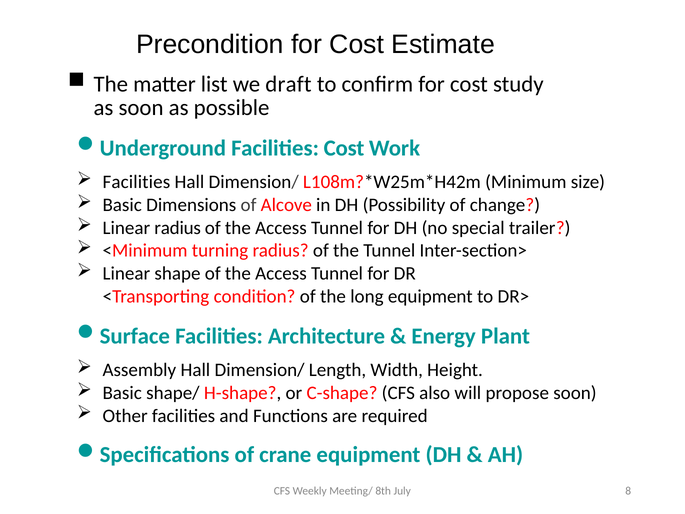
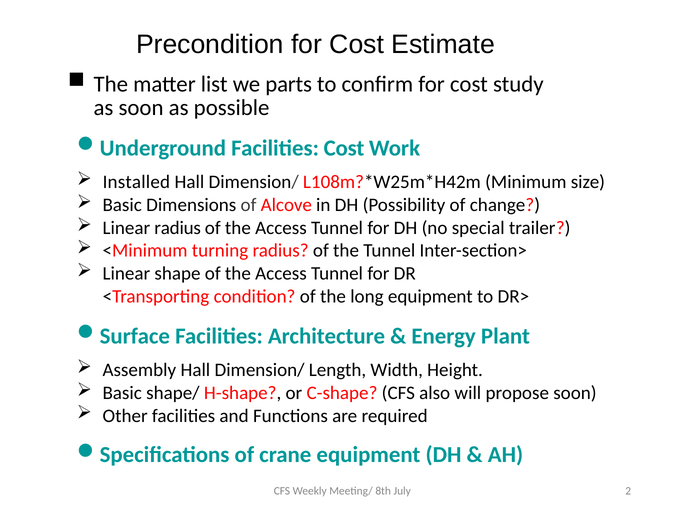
draft: draft -> parts (289, 84)
Facilities: Facilities -> Installed (136, 182)
8: 8 -> 2 (628, 491)
